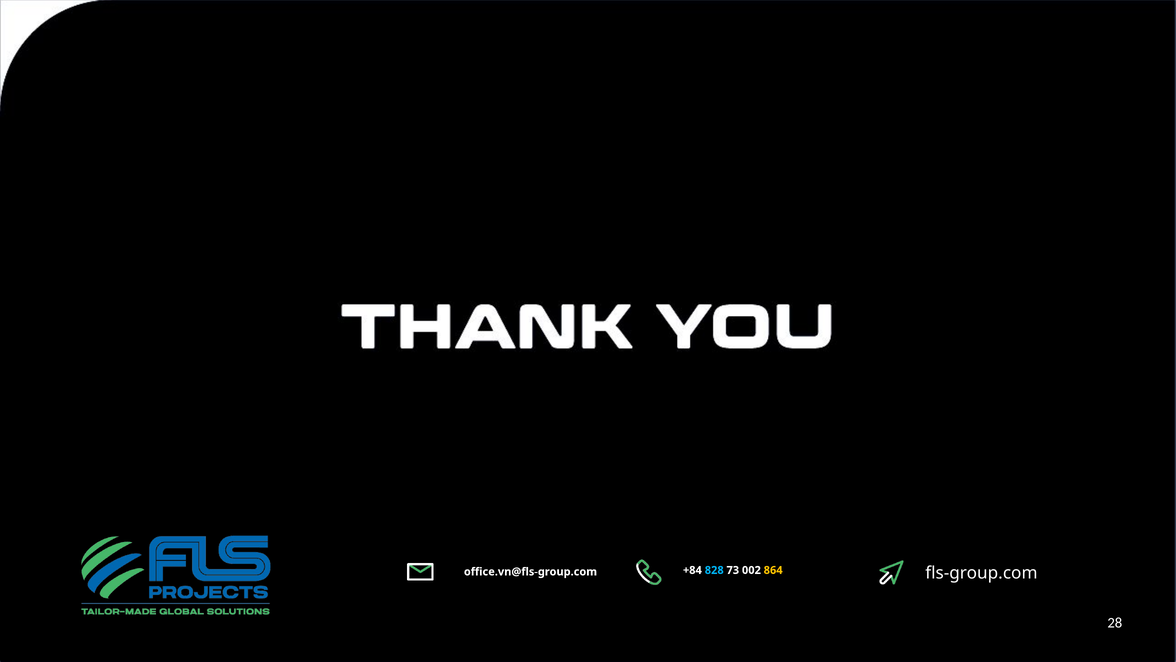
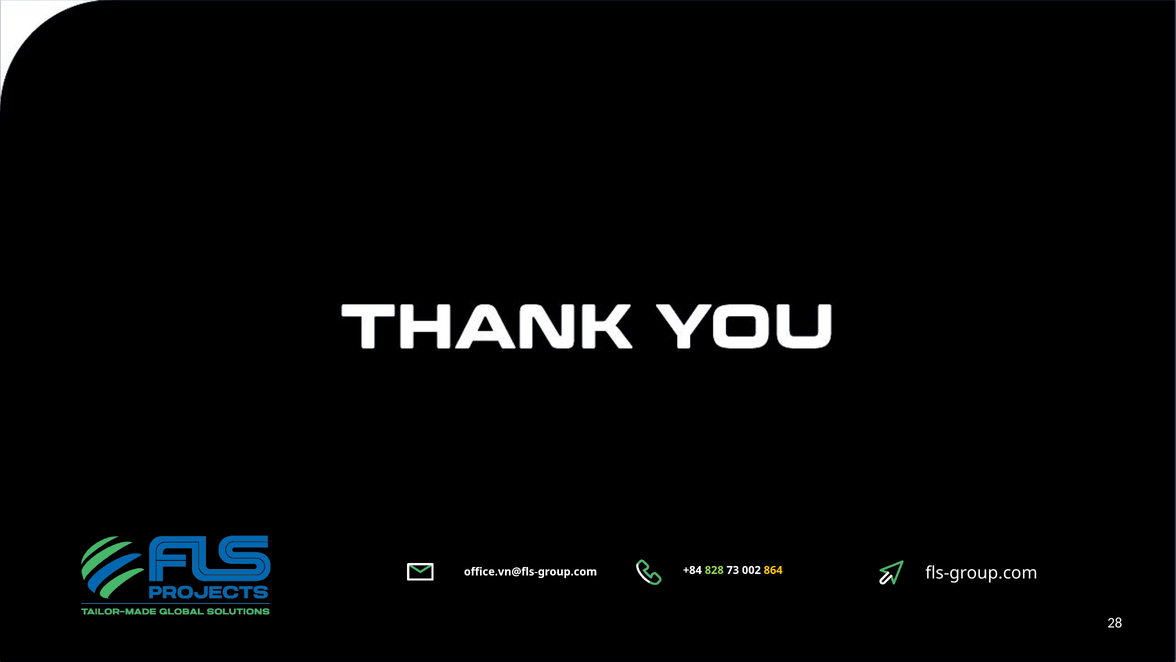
828 colour: light blue -> light green (714, 570)
